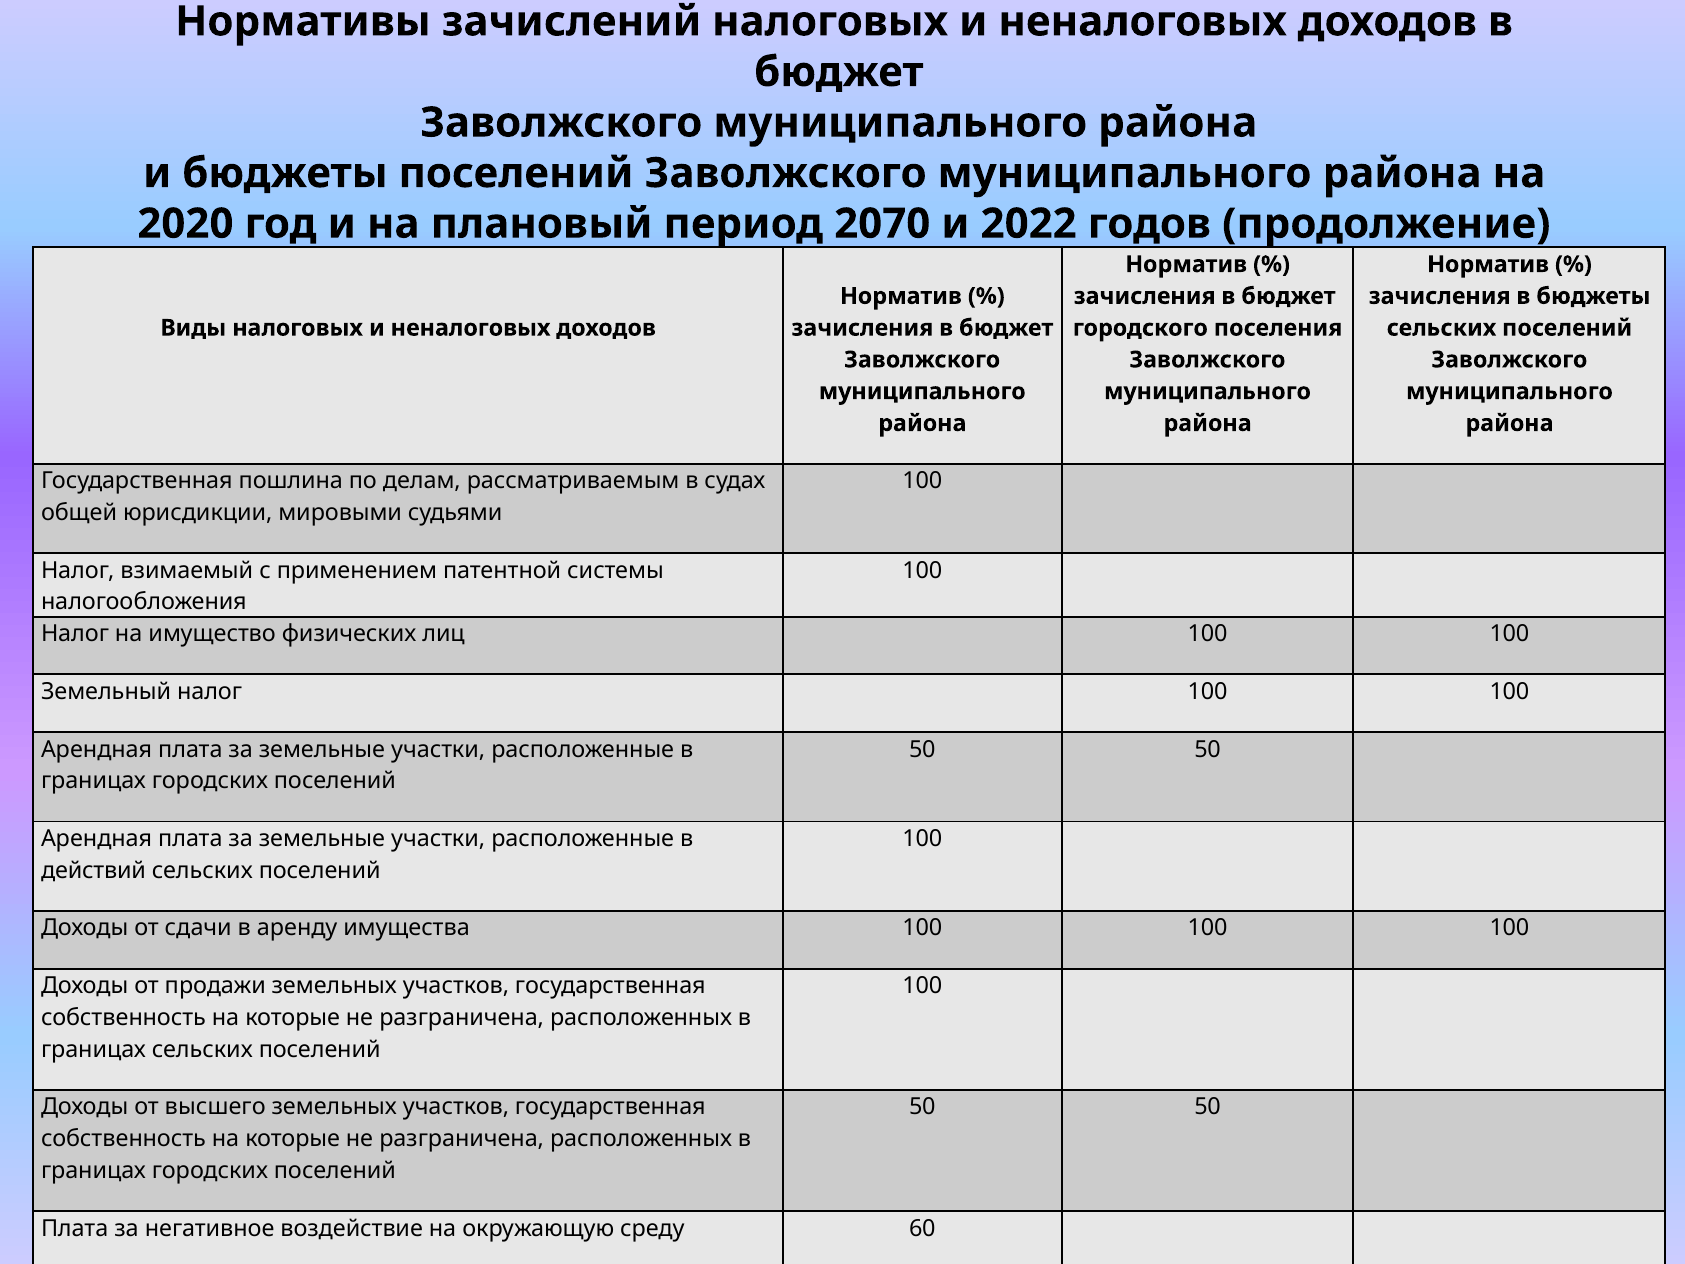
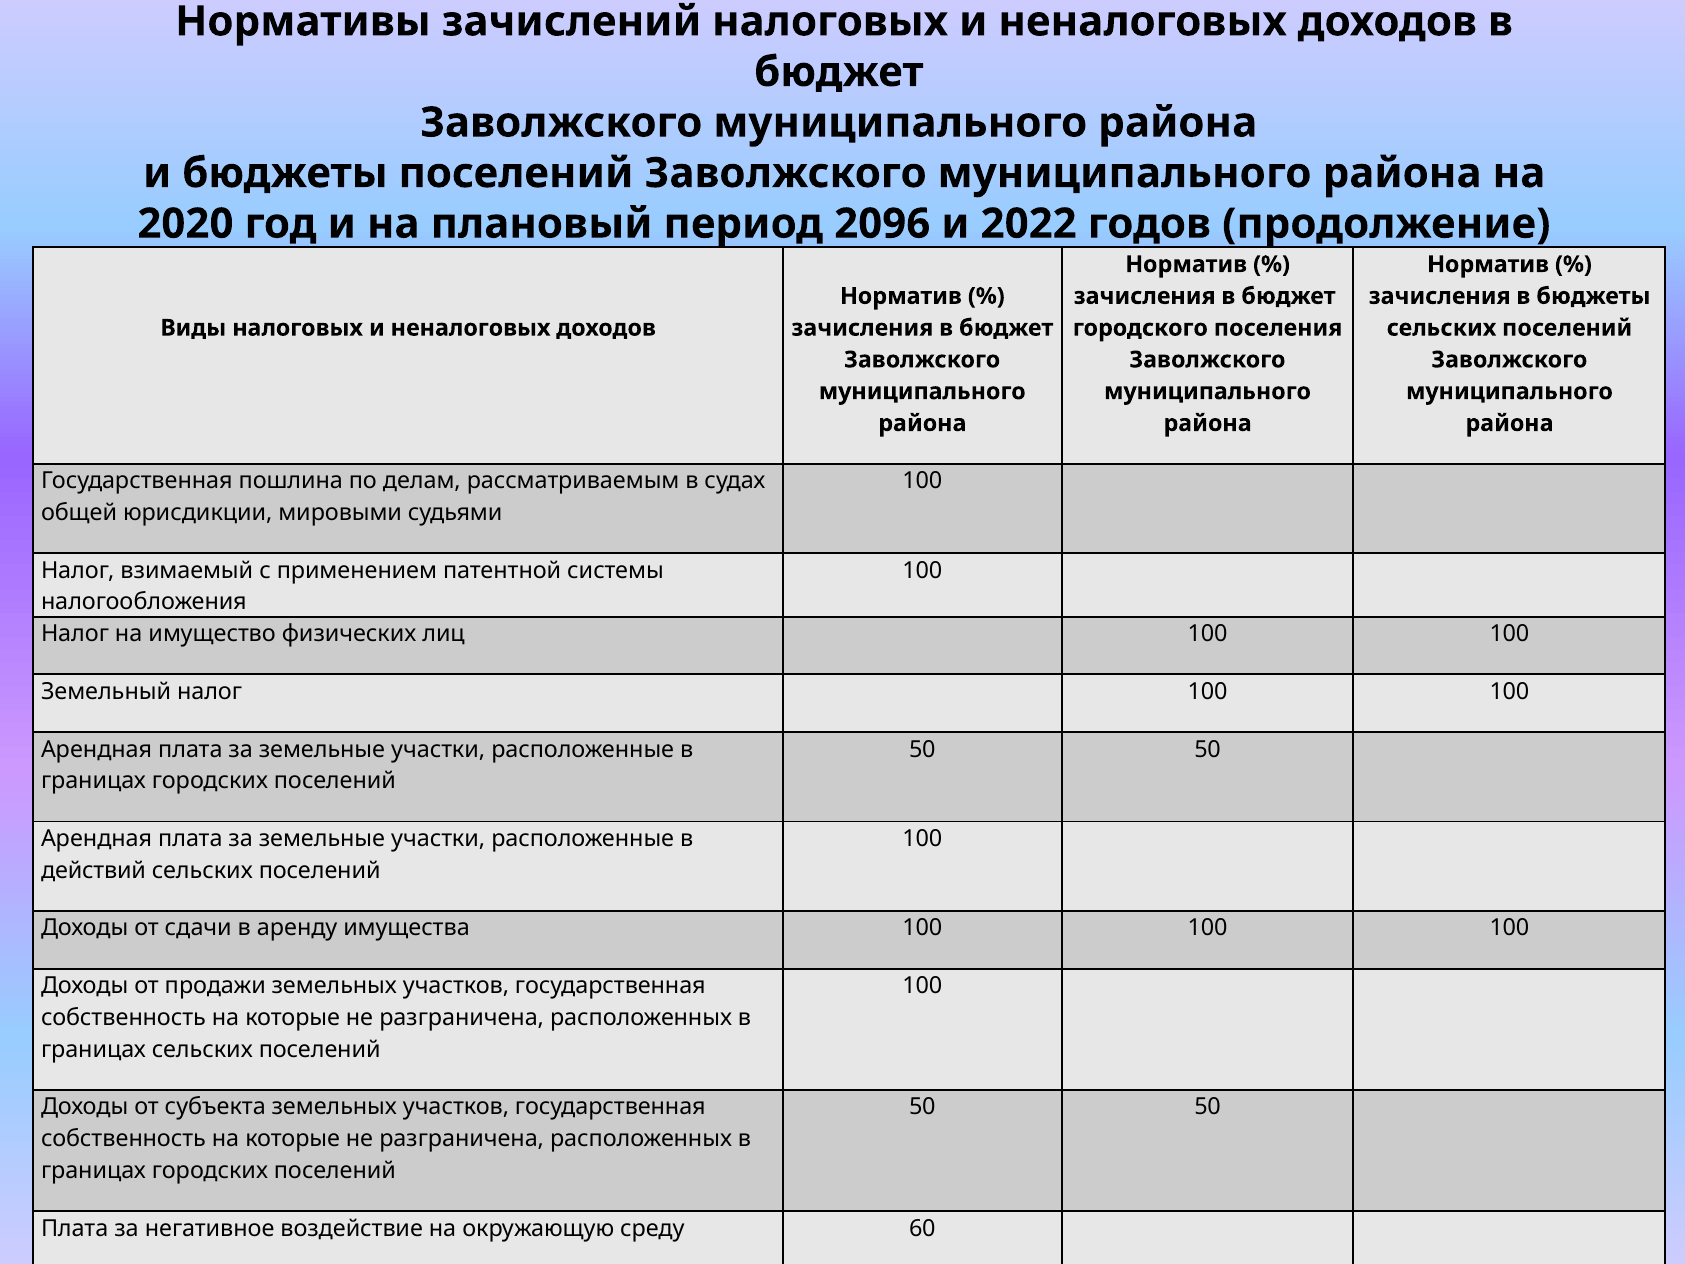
2070: 2070 -> 2096 (882, 224)
высшего: высшего -> субъекта (215, 1107)
